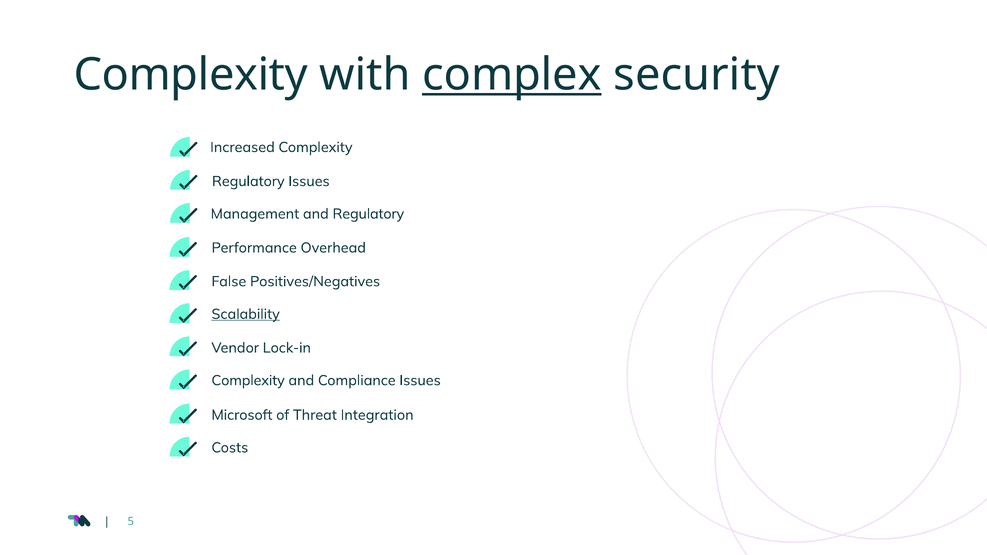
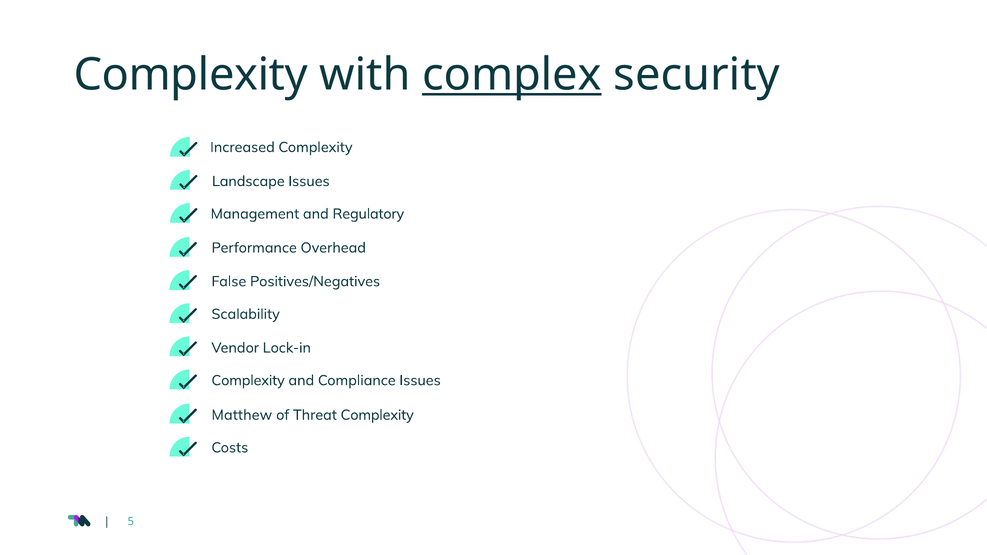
Regulatory: Regulatory -> Landscape (248, 181)
Scalability underline: present -> none (246, 314)
Microsoft: Microsoft -> Matthew (242, 415)
Threat Integration: Integration -> Complexity (377, 415)
